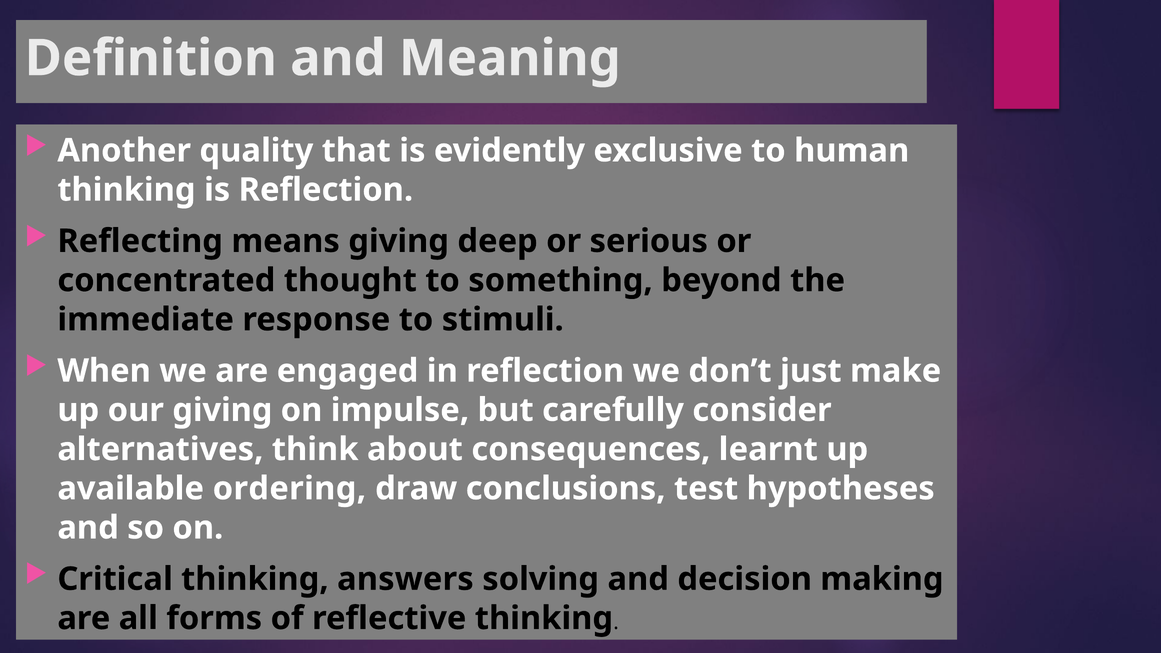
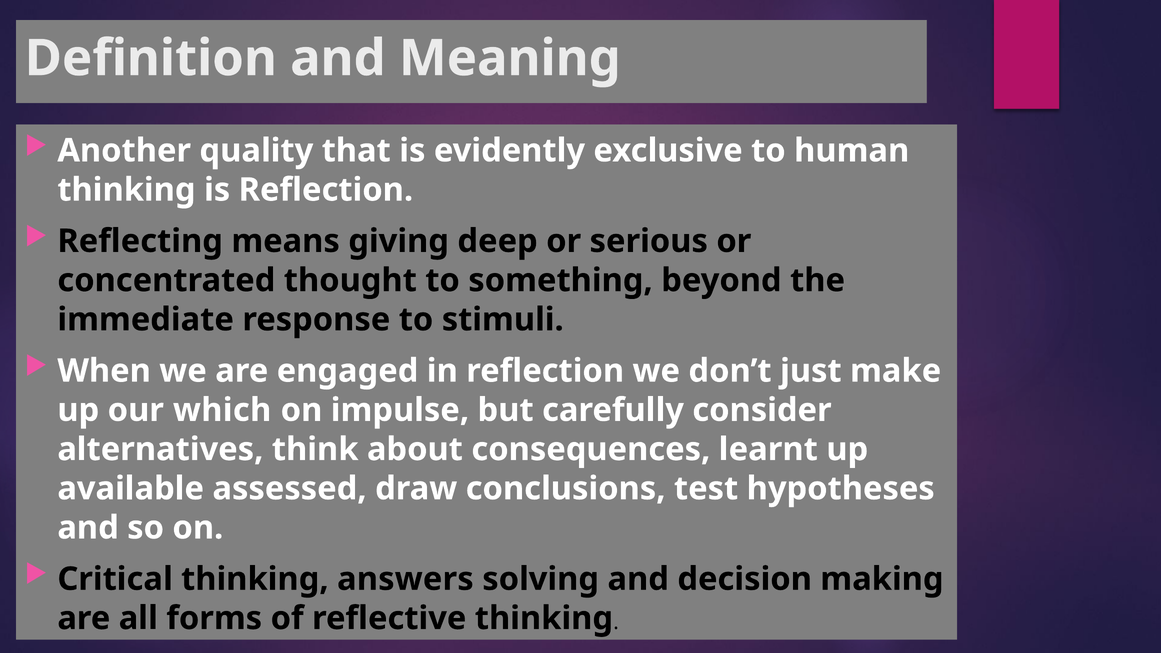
our giving: giving -> which (222, 410)
ordering: ordering -> assessed (290, 489)
